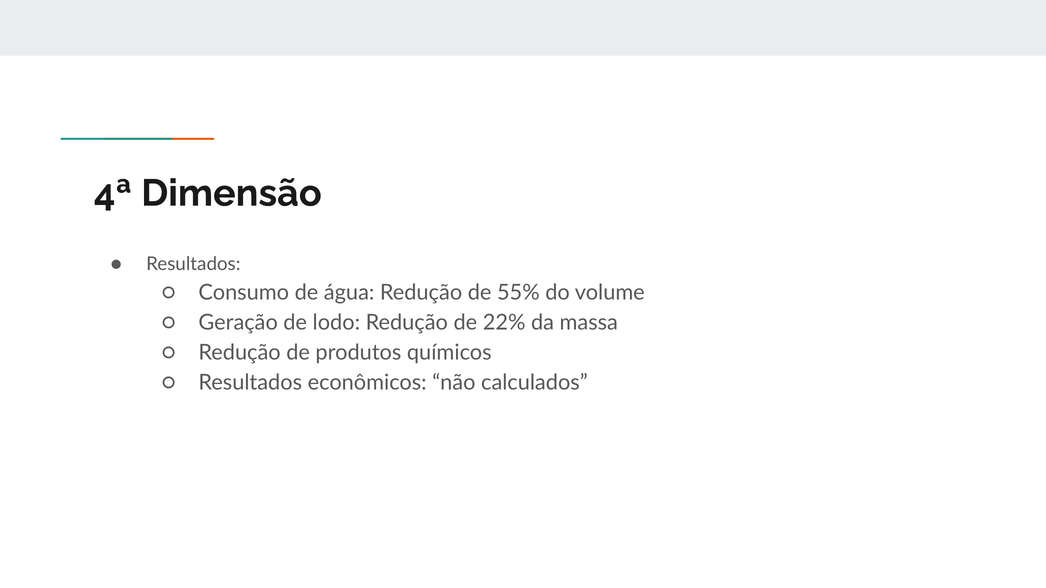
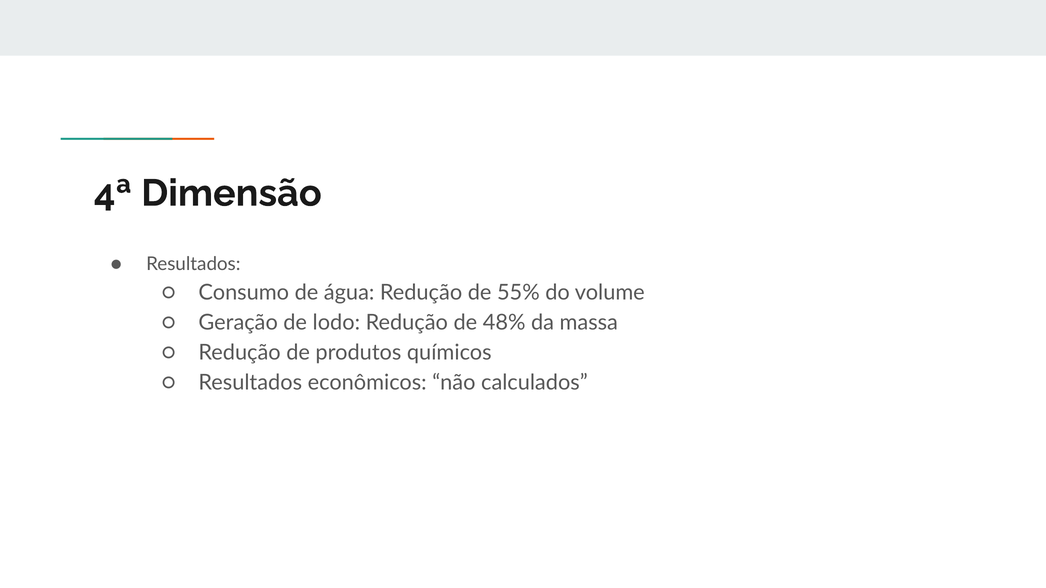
22%: 22% -> 48% (504, 323)
